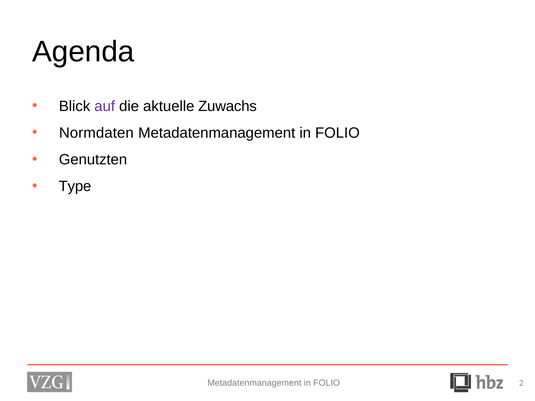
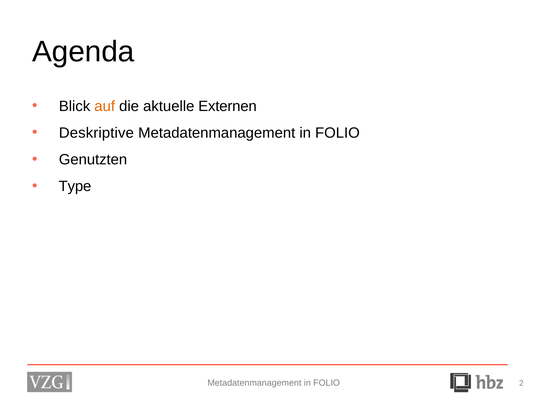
auf colour: purple -> orange (105, 106)
Zuwachs: Zuwachs -> Externen (228, 106)
Normdaten: Normdaten -> Deskriptive (96, 133)
